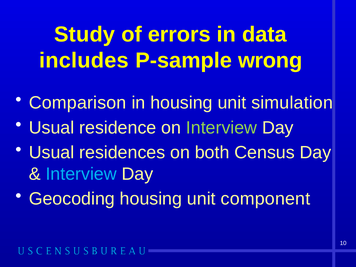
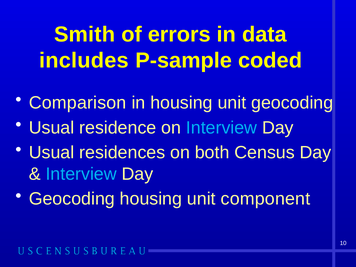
Study: Study -> Smith (85, 34)
wrong: wrong -> coded (270, 61)
unit simulation: simulation -> geocoding (292, 103)
Interview colour: light green -> light blue (222, 128)
